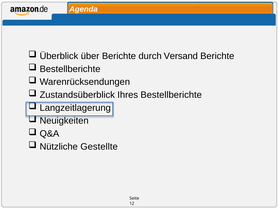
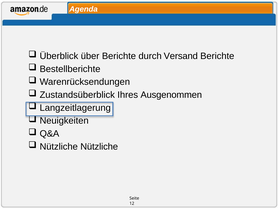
Ihres Bestellberichte: Bestellberichte -> Ausgenommen (171, 95)
Nützliche Gestellte: Gestellte -> Nützliche (99, 147)
